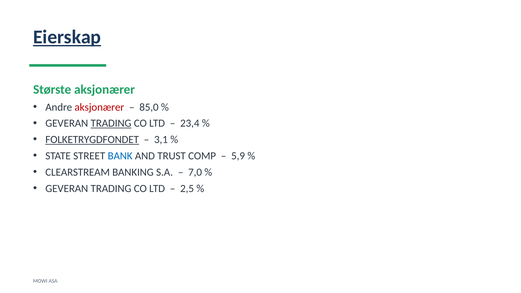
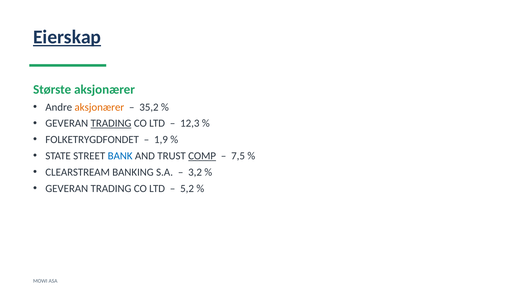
aksjonærer colour: red -> orange (99, 107)
85,0: 85,0 -> 35,2 (149, 107)
23,4: 23,4 -> 12,3 (190, 123)
FOLKETRYGDFONDET underline: present -> none (92, 140)
3,1: 3,1 -> 1,9 (161, 140)
COMP underline: none -> present (202, 156)
5,9: 5,9 -> 7,5 (238, 156)
7,0: 7,0 -> 3,2 (195, 172)
2,5: 2,5 -> 5,2 (187, 189)
